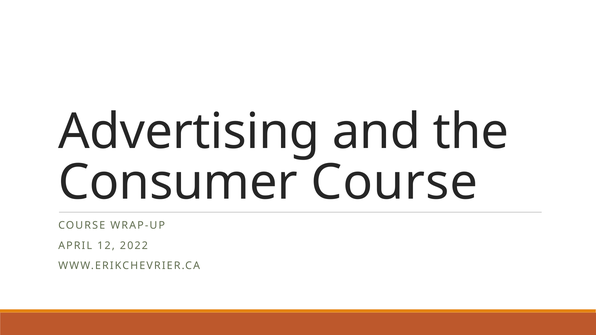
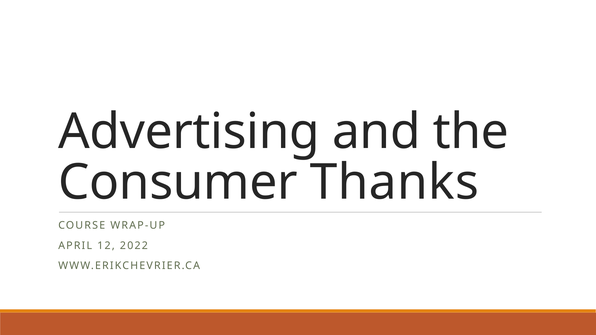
Consumer Course: Course -> Thanks (394, 183)
